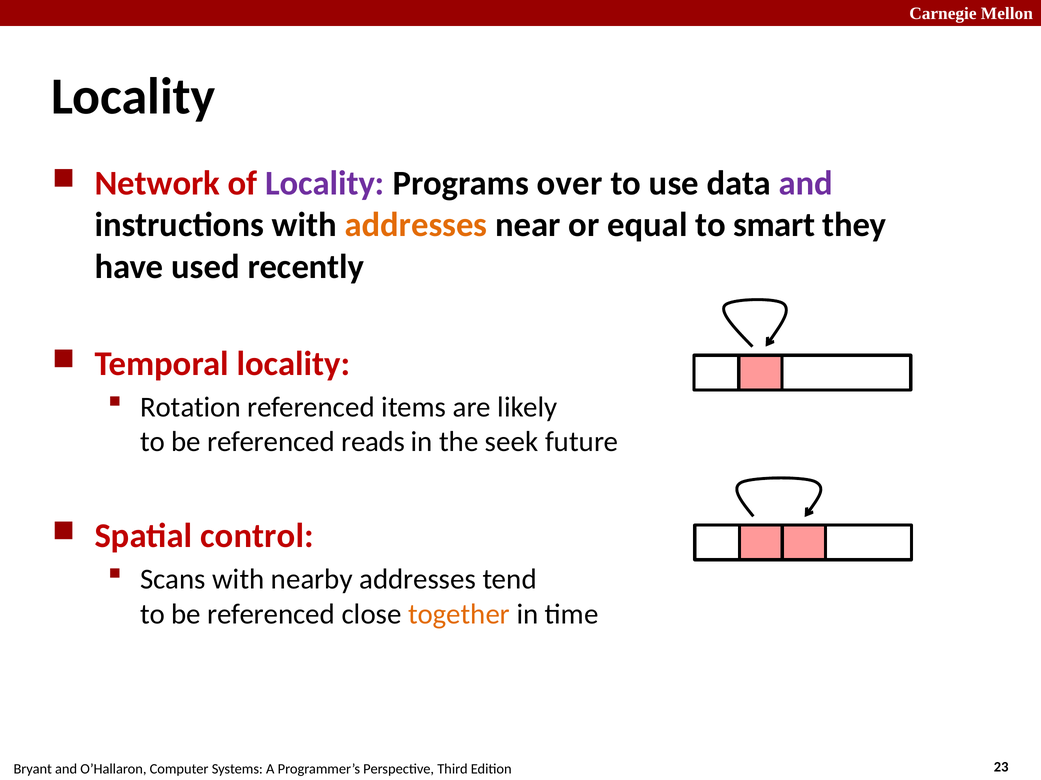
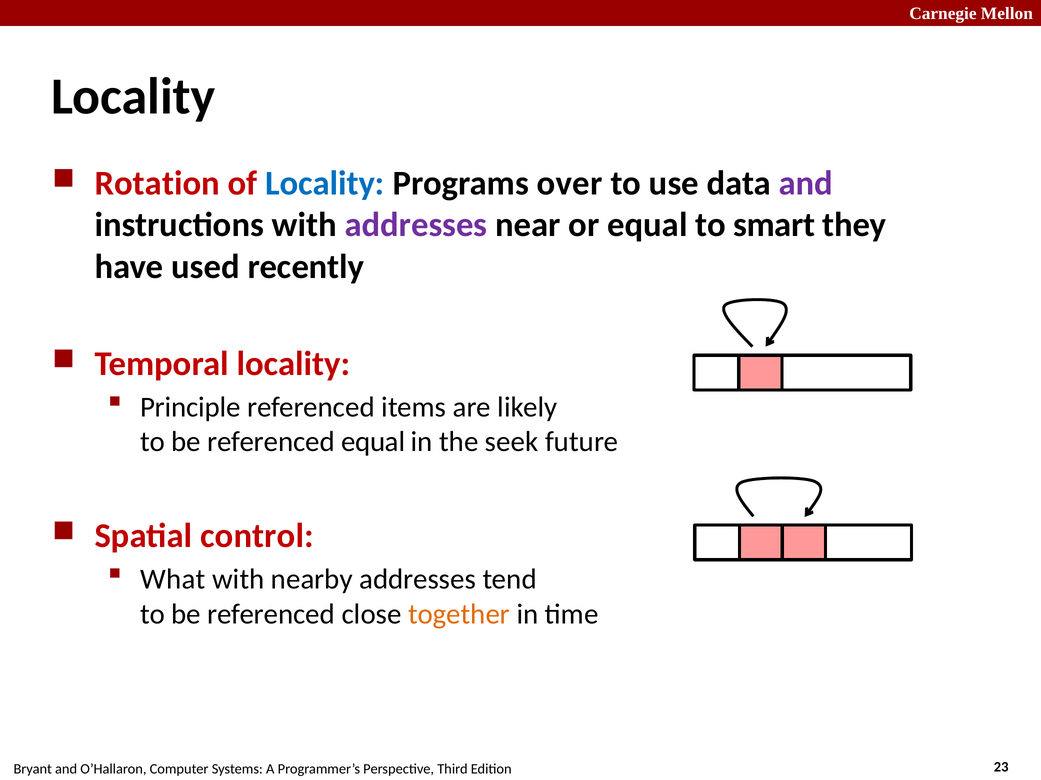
Network: Network -> Rotation (157, 184)
Locality colour: purple -> blue (325, 184)
addresses colour: orange -> purple (416, 225)
Rotation: Rotation -> Principle (190, 408)
referenced reads: reads -> equal (373, 442)
Scans: Scans -> What (173, 580)
